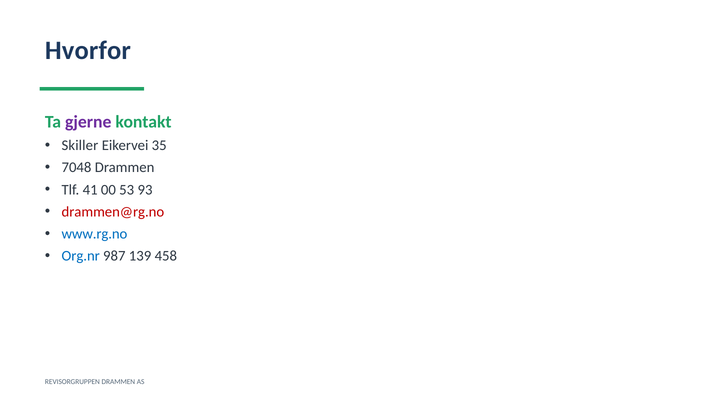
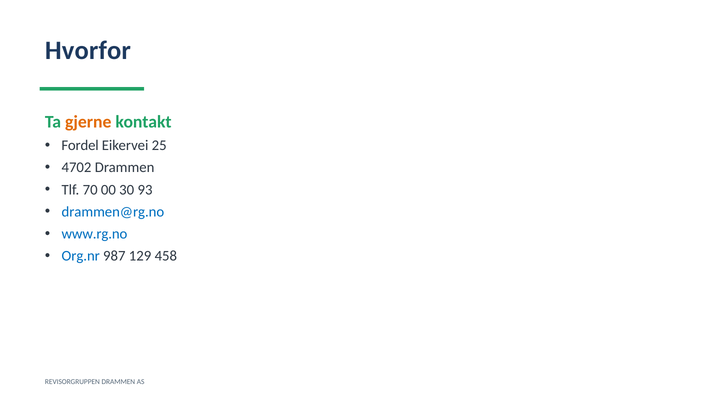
gjerne colour: purple -> orange (88, 122)
Skiller: Skiller -> Fordel (80, 145)
35: 35 -> 25 (159, 145)
7048: 7048 -> 4702 (76, 167)
41: 41 -> 70 (90, 190)
53: 53 -> 30 (127, 190)
drammen@rg.no colour: red -> blue (113, 212)
139: 139 -> 129 (140, 256)
